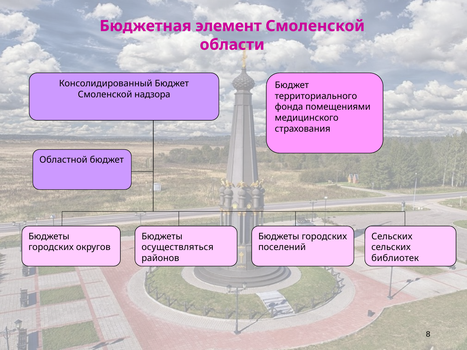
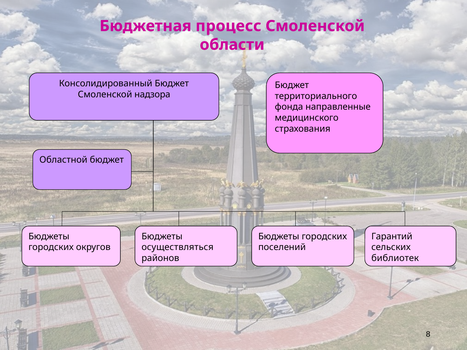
элемент: элемент -> процесс (228, 26)
помещениями: помещениями -> направленные (338, 107)
Сельских: Сельских -> Гарантий (392, 237)
